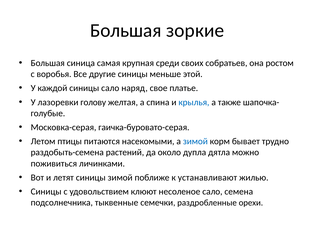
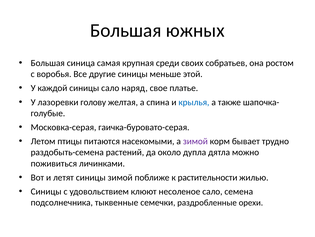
зоркие: зоркие -> южных (195, 30)
зимой colour: blue -> purple (195, 141)
устанавливают: устанавливают -> растительности (208, 177)
